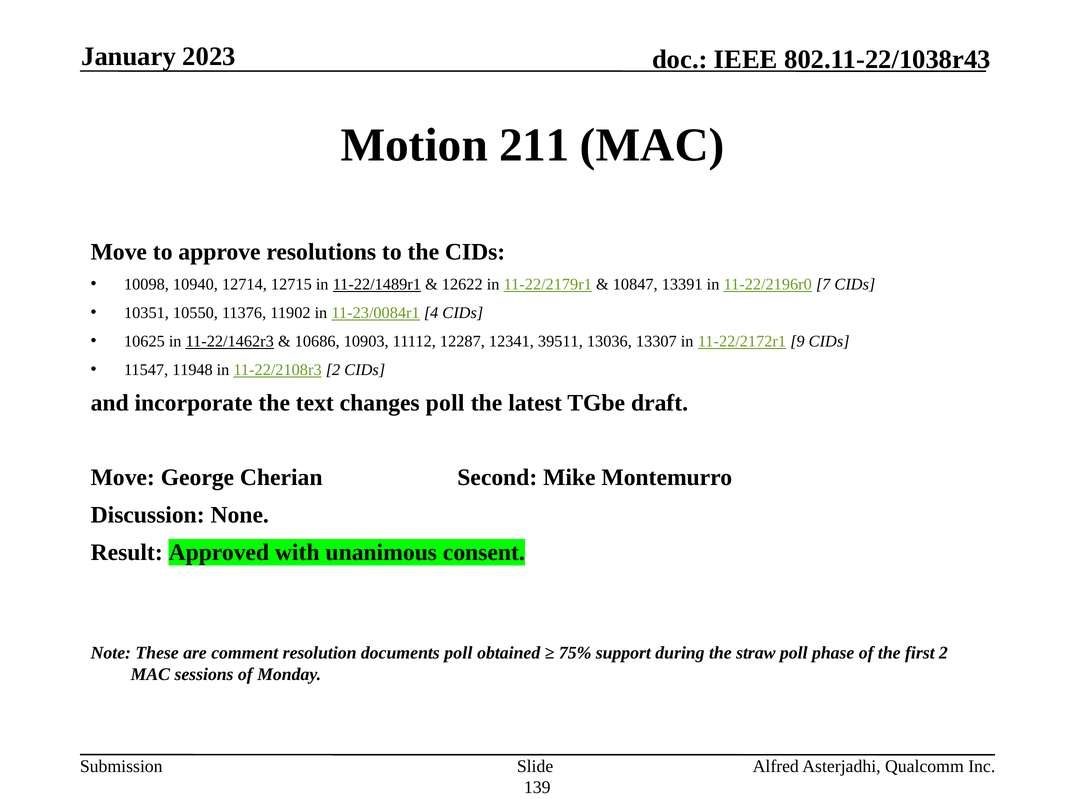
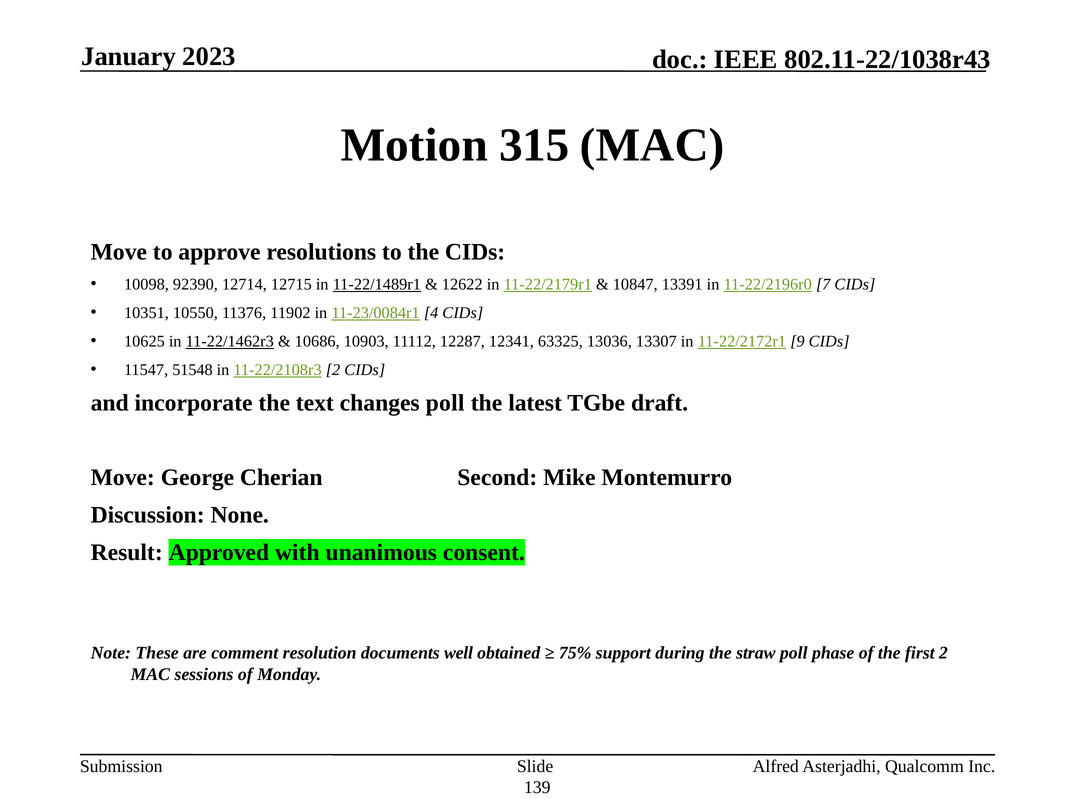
211: 211 -> 315 (534, 145)
10940: 10940 -> 92390 (195, 285)
39511: 39511 -> 63325 (560, 341)
11948: 11948 -> 51548 (192, 370)
documents poll: poll -> well (459, 653)
